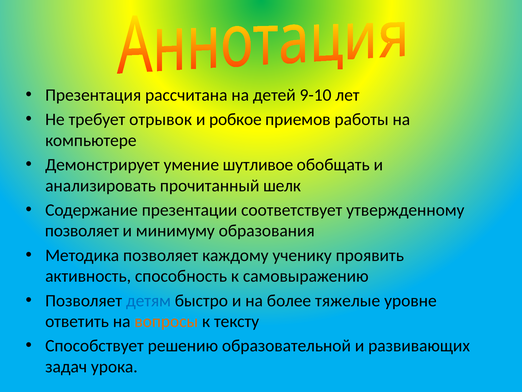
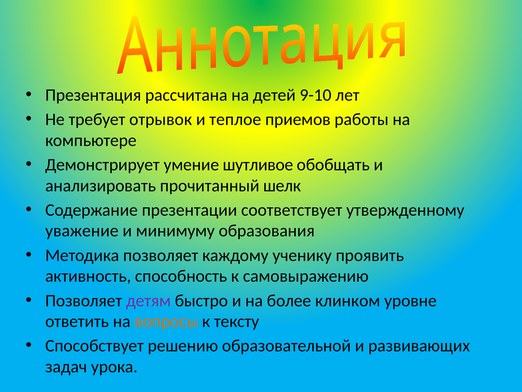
робкое: робкое -> теплое (235, 119)
позволяет: позволяет -> уважение (82, 231)
детям colour: blue -> purple (148, 300)
тяжелые: тяжелые -> клинком (348, 300)
